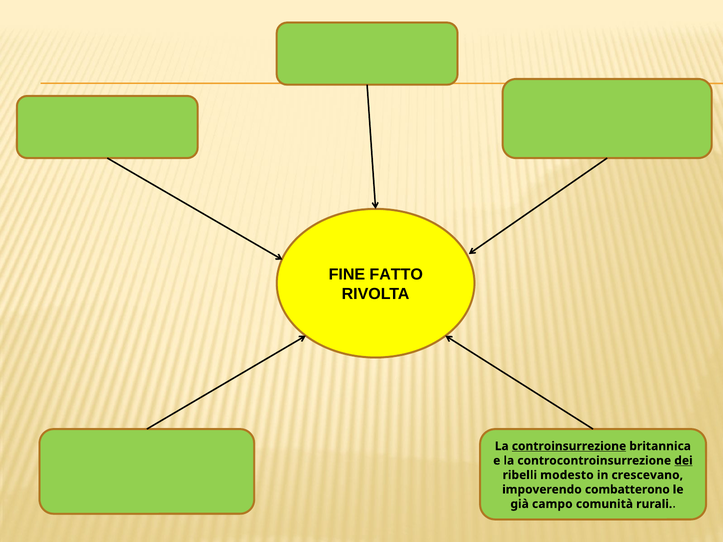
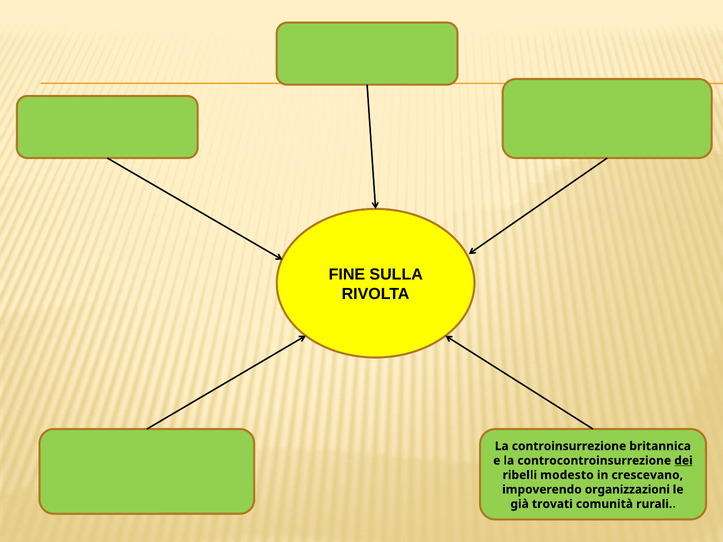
FATTO: FATTO -> SULLA (396, 275)
controinsurrezione underline: present -> none (569, 446)
combatterono: combatterono -> organizzazioni (627, 490)
campo: campo -> trovati (552, 504)
